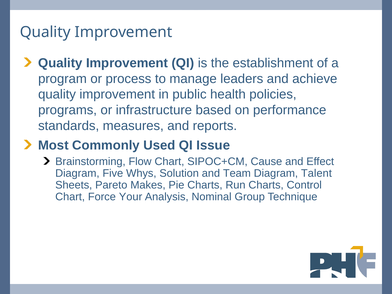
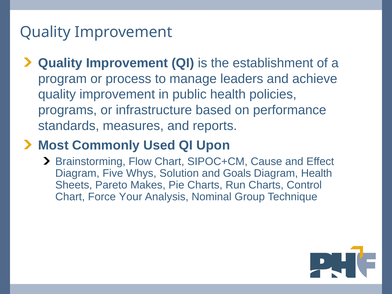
Issue: Issue -> Upon (213, 145)
Team: Team -> Goals (237, 173)
Diagram Talent: Talent -> Health (317, 173)
